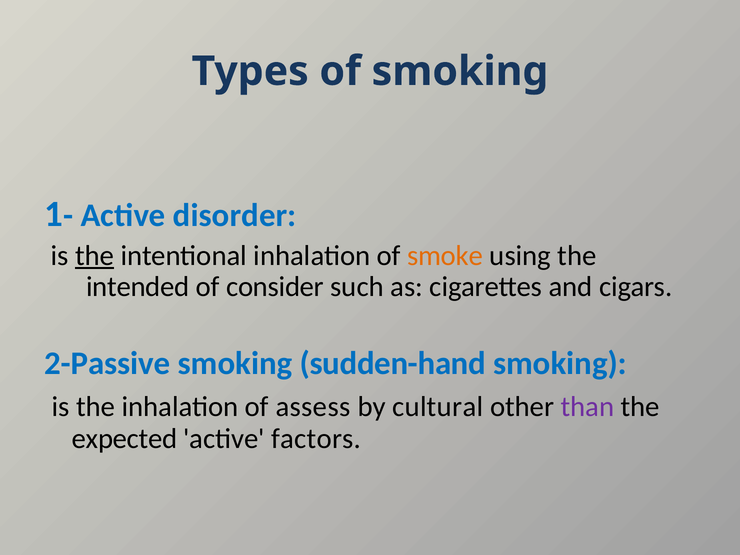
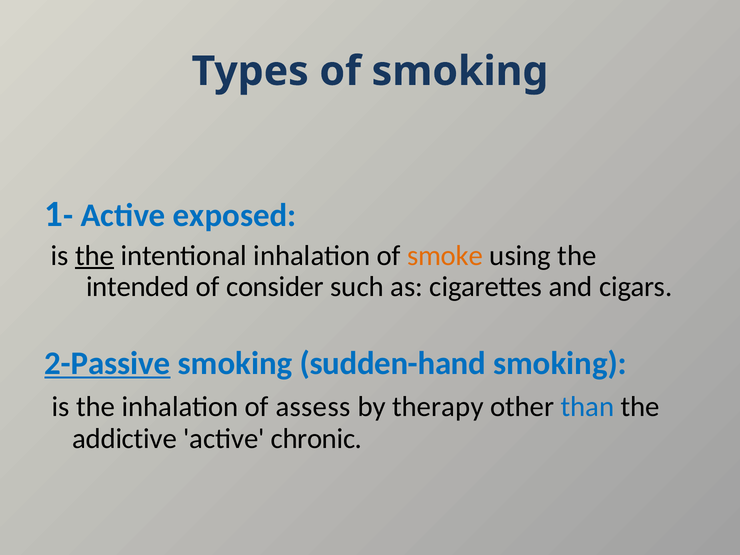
disorder: disorder -> exposed (235, 216)
2-Passive underline: none -> present (107, 363)
cultural: cultural -> therapy (438, 407)
than colour: purple -> blue (588, 407)
expected: expected -> addictive (125, 439)
factors: factors -> chronic (316, 439)
